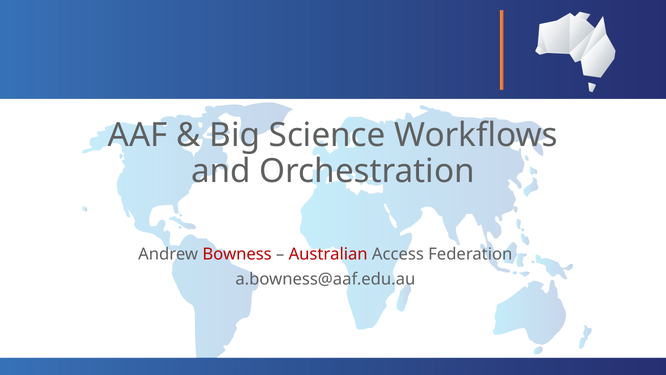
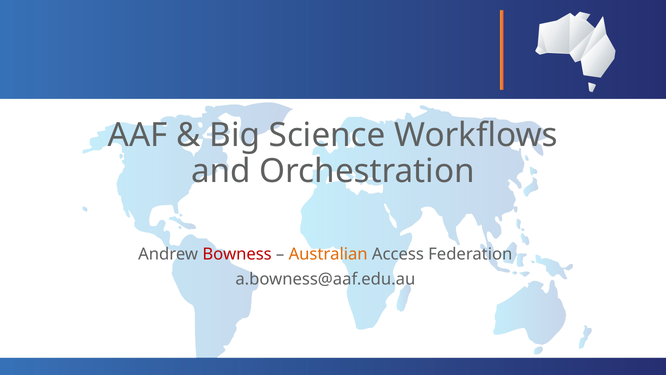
Australian colour: red -> orange (328, 254)
